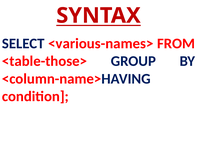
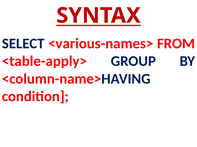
<table-those>: <table-those> -> <table-apply> (44, 61)
